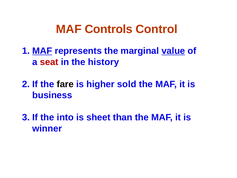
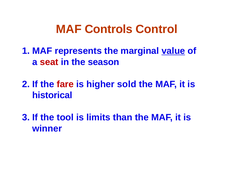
MAF underline: present -> none (42, 51)
history: history -> season (104, 62)
fare colour: black -> red (65, 84)
business: business -> historical (52, 95)
into: into -> tool (65, 117)
sheet: sheet -> limits (98, 117)
